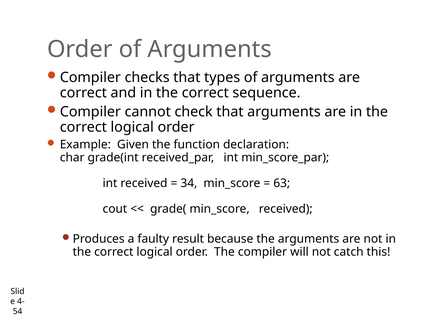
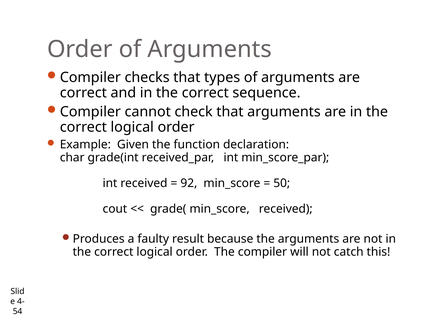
34: 34 -> 92 (189, 183)
63: 63 -> 50 (282, 183)
